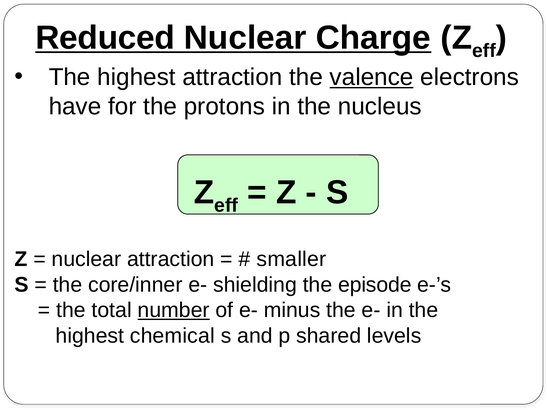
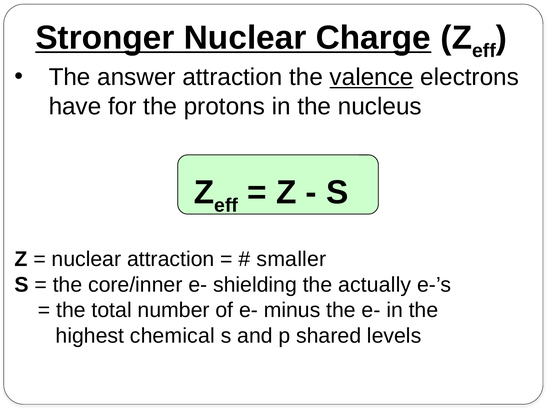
Reduced: Reduced -> Stronger (105, 38)
highest: highest -> answer (136, 77)
episode: episode -> actually (375, 285)
number underline: present -> none (174, 310)
